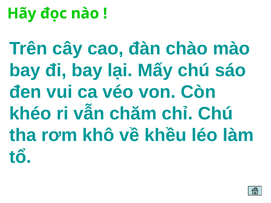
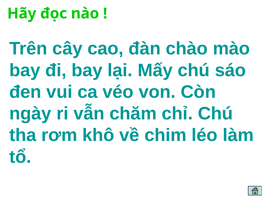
khéo: khéo -> ngày (30, 114)
khều: khều -> chim (165, 135)
